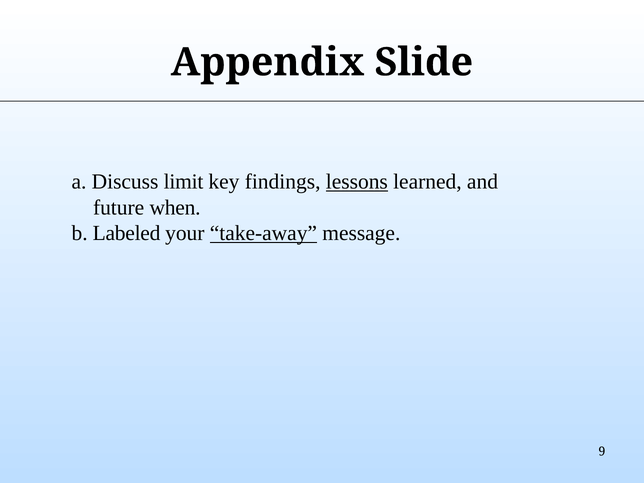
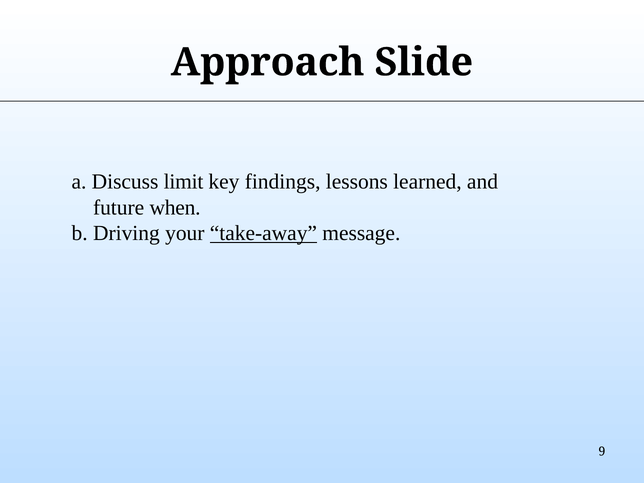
Appendix: Appendix -> Approach (268, 62)
lessons underline: present -> none (357, 182)
Labeled: Labeled -> Driving (126, 233)
